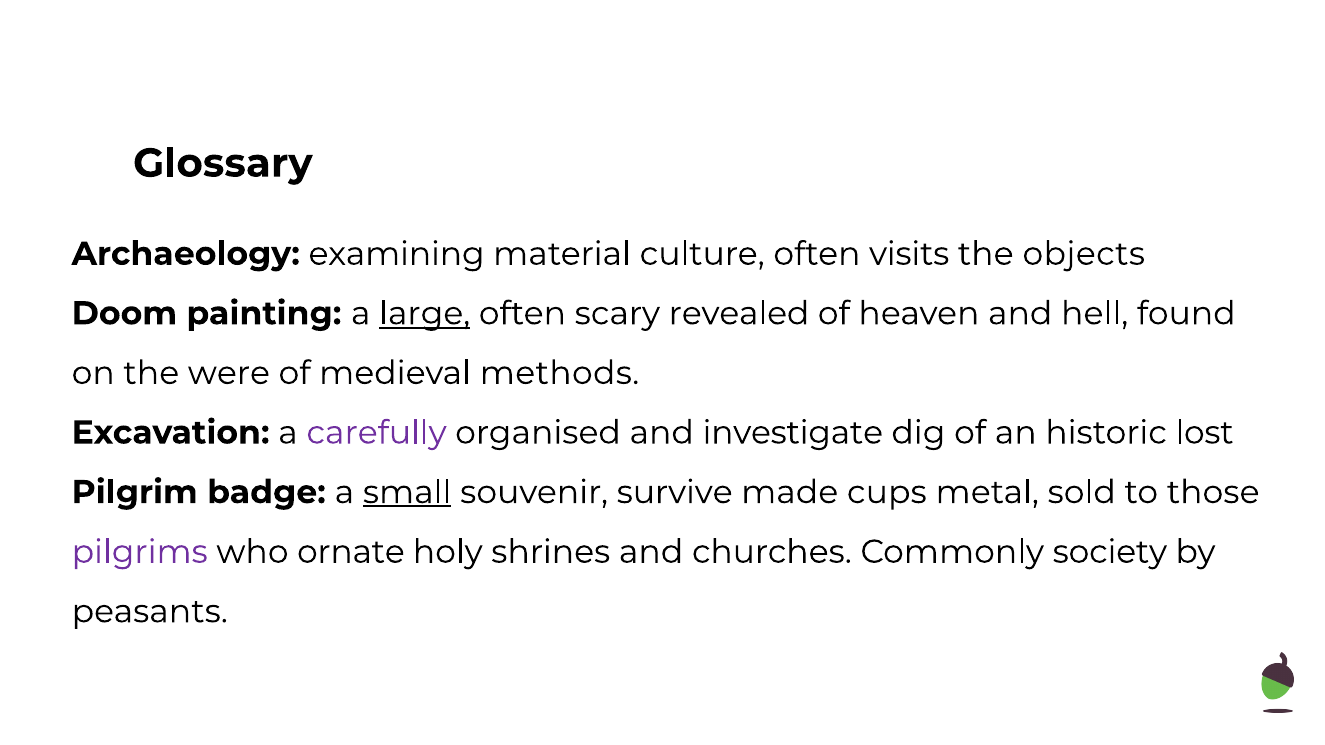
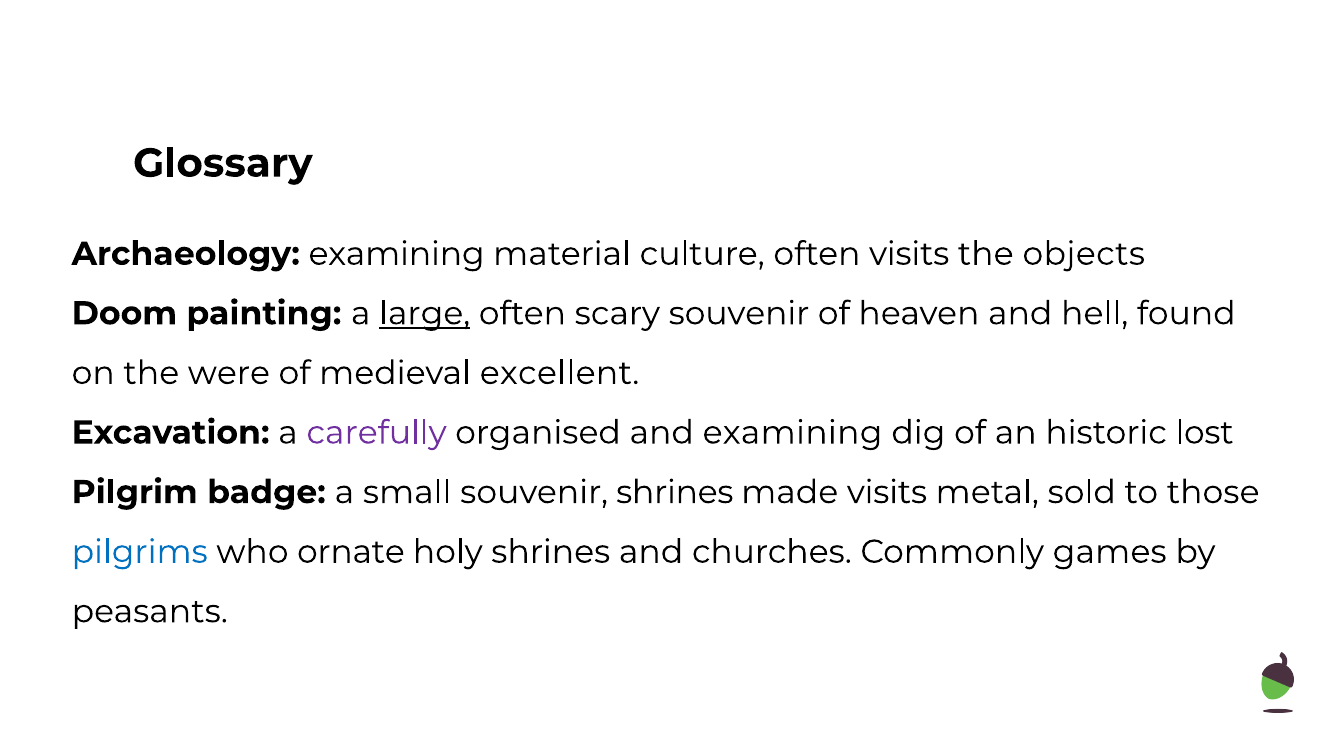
scary revealed: revealed -> souvenir (739, 314)
methods: methods -> excellent (559, 373)
and investigate: investigate -> examining (793, 433)
small underline: present -> none (407, 492)
souvenir survive: survive -> shrines (675, 492)
made cups: cups -> visits (887, 492)
pilgrims colour: purple -> blue (140, 552)
society: society -> games (1110, 552)
